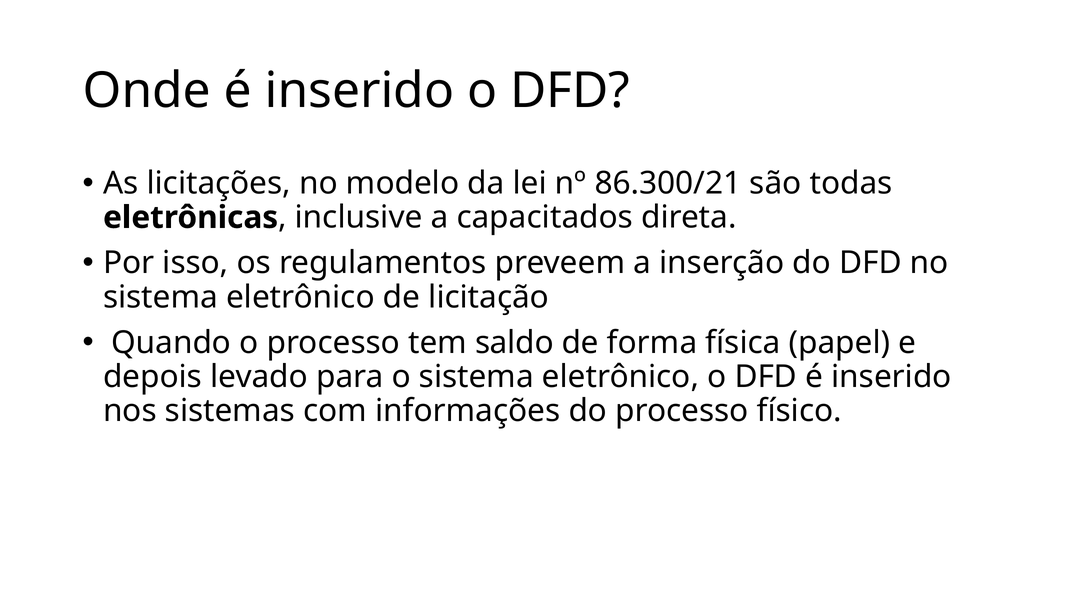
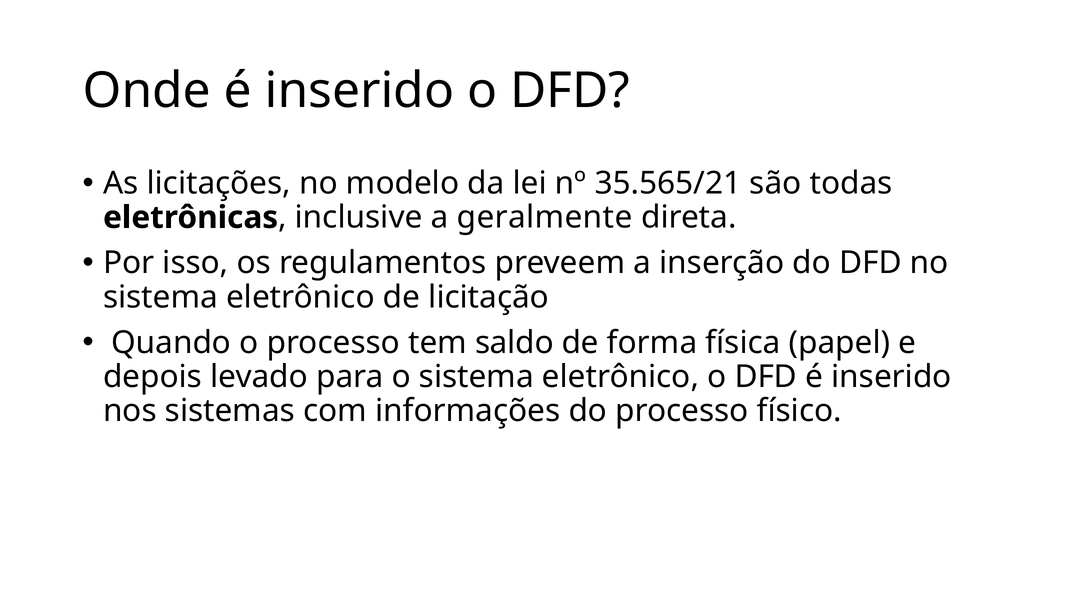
86.300/21: 86.300/21 -> 35.565/21 (668, 183)
capacitados: capacitados -> geralmente (545, 218)
